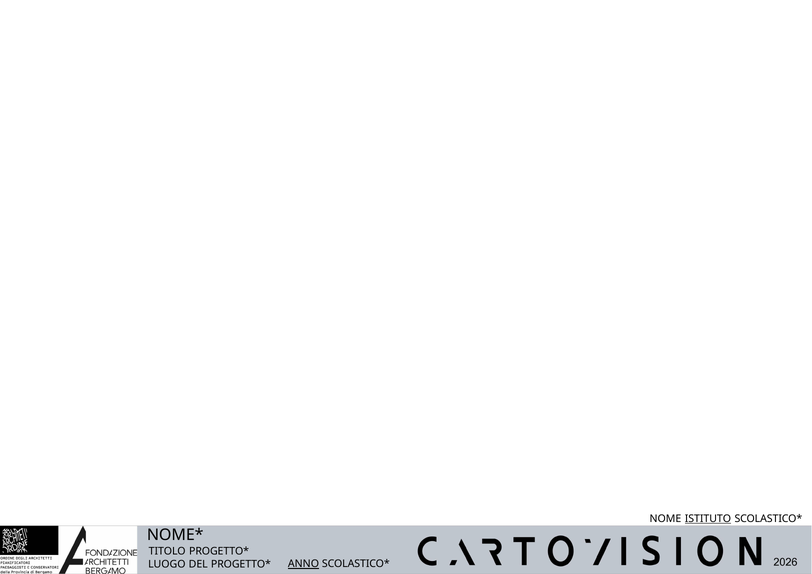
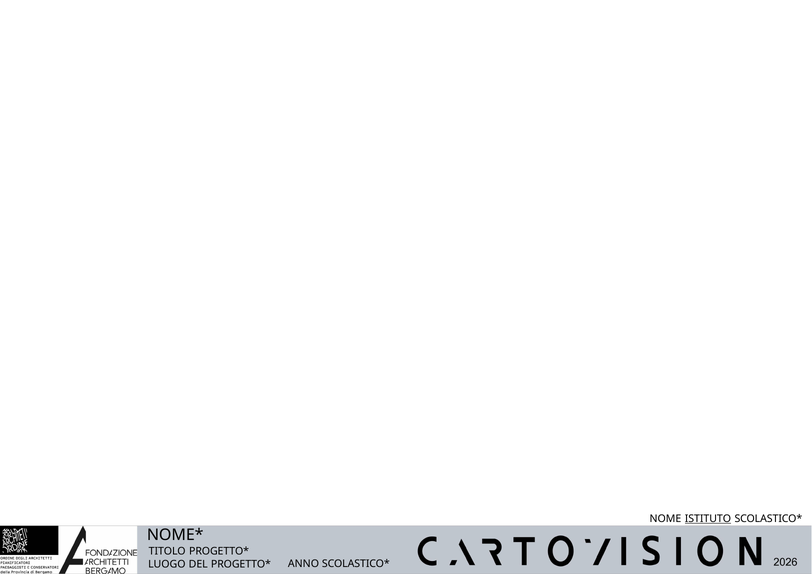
ANNO underline: present -> none (303, 564)
